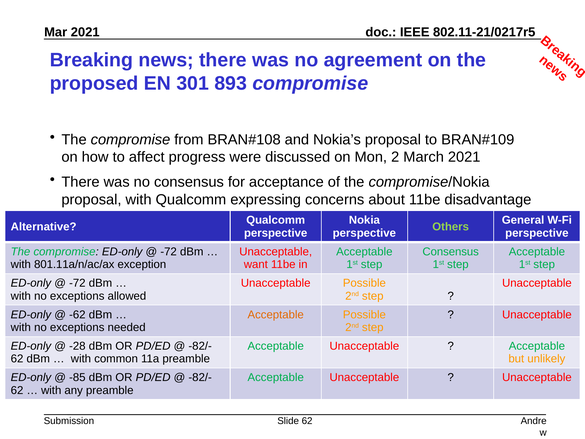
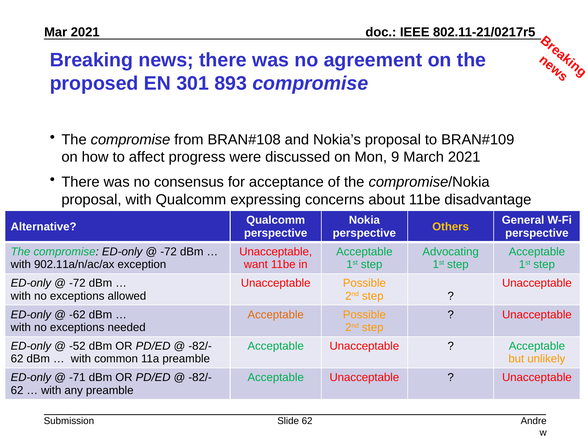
2: 2 -> 9 (395, 157)
Others colour: light green -> yellow (451, 227)
Consensus: Consensus -> Advocating (451, 252)
801.11a/n/ac/ax: 801.11a/n/ac/ax -> 902.11a/n/ac/ax (74, 264)
-28: -28 -> -52 (77, 346)
-85: -85 -> -71 (77, 377)
